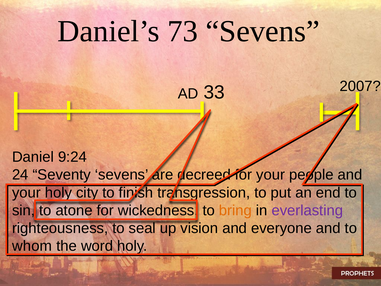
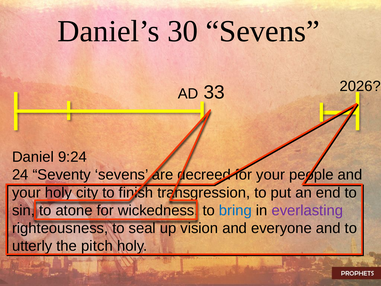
73: 73 -> 30 (183, 31)
2007: 2007 -> 2026 (360, 86)
bring colour: orange -> blue (235, 210)
whom: whom -> utterly (32, 246)
word: word -> pitch (97, 246)
